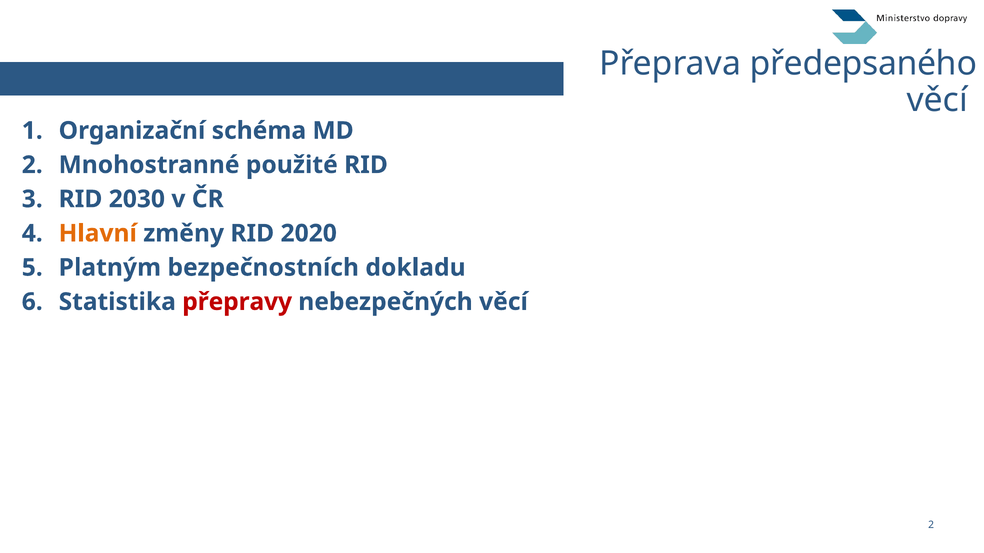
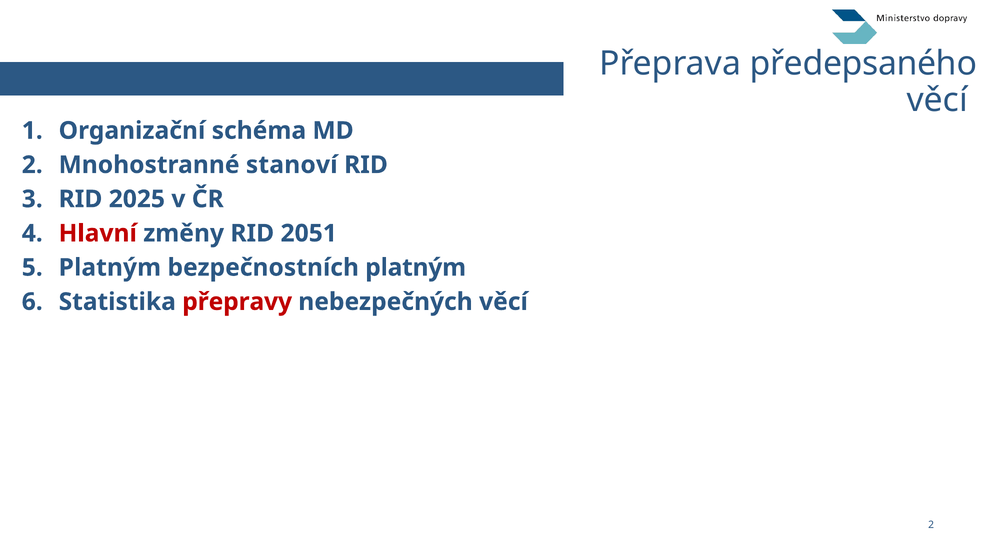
použité: použité -> stanoví (292, 165)
2030: 2030 -> 2025 (137, 199)
Hlavní colour: orange -> red (98, 234)
2020: 2020 -> 2051 (309, 234)
bezpečnostních dokladu: dokladu -> platným (416, 268)
